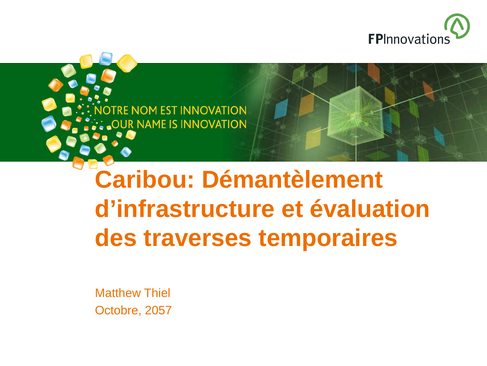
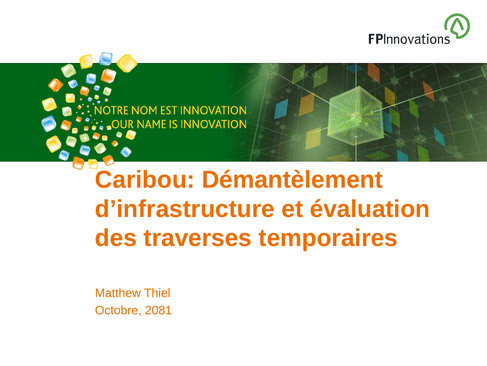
2057: 2057 -> 2081 (158, 310)
